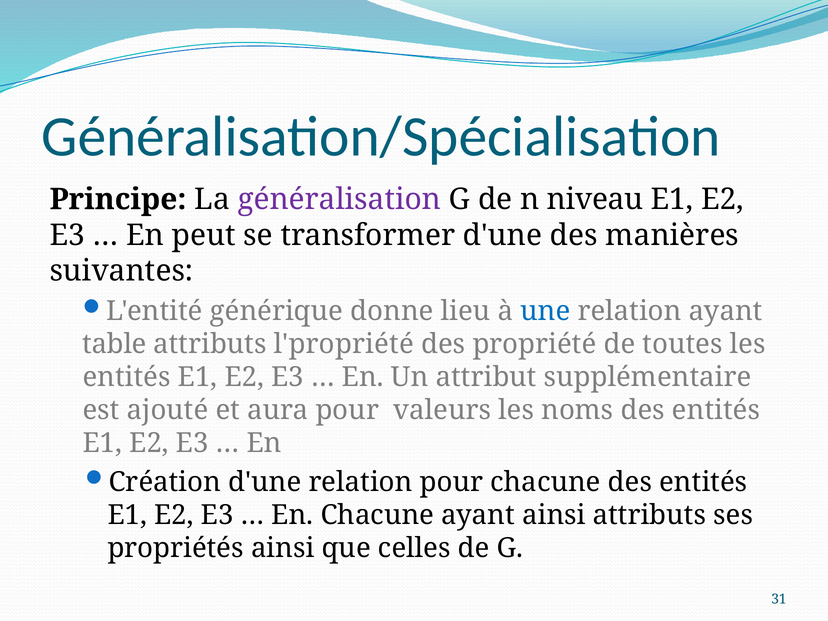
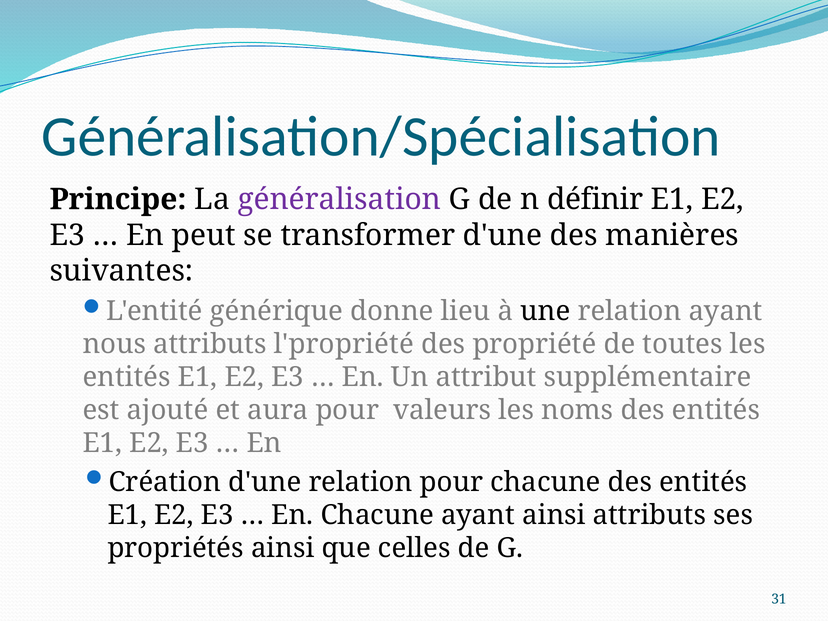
niveau: niveau -> définir (595, 199)
une colour: blue -> black (545, 311)
table: table -> nous (114, 344)
